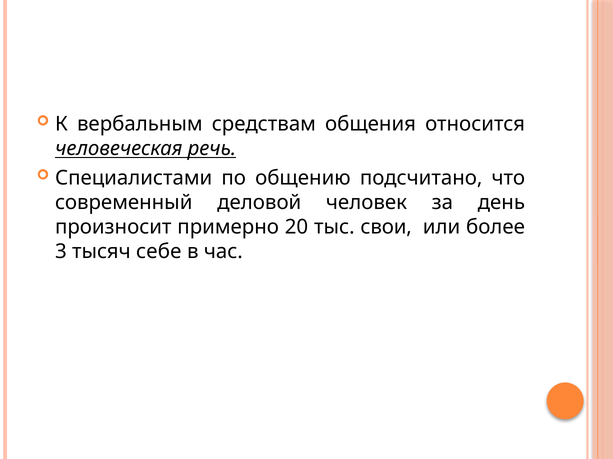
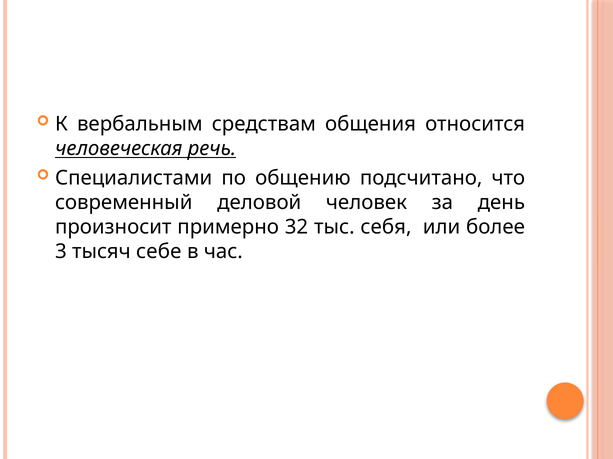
20: 20 -> 32 (296, 227)
свои: свои -> себя (386, 227)
